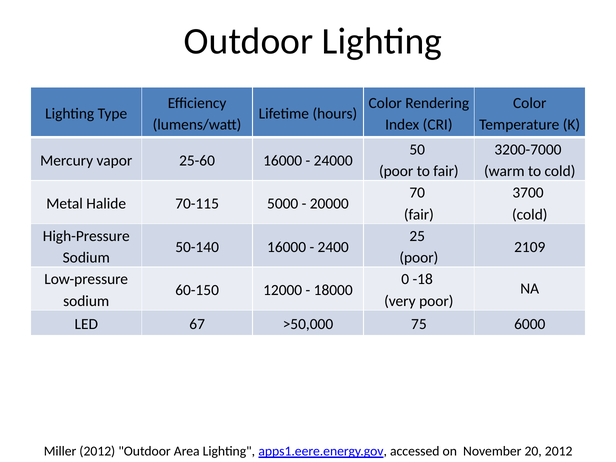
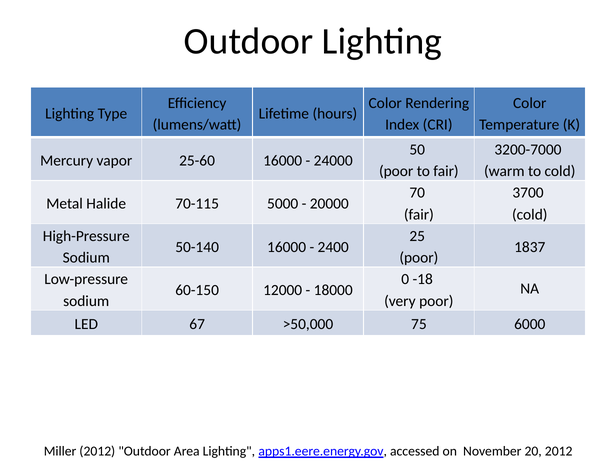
2109: 2109 -> 1837 (530, 247)
